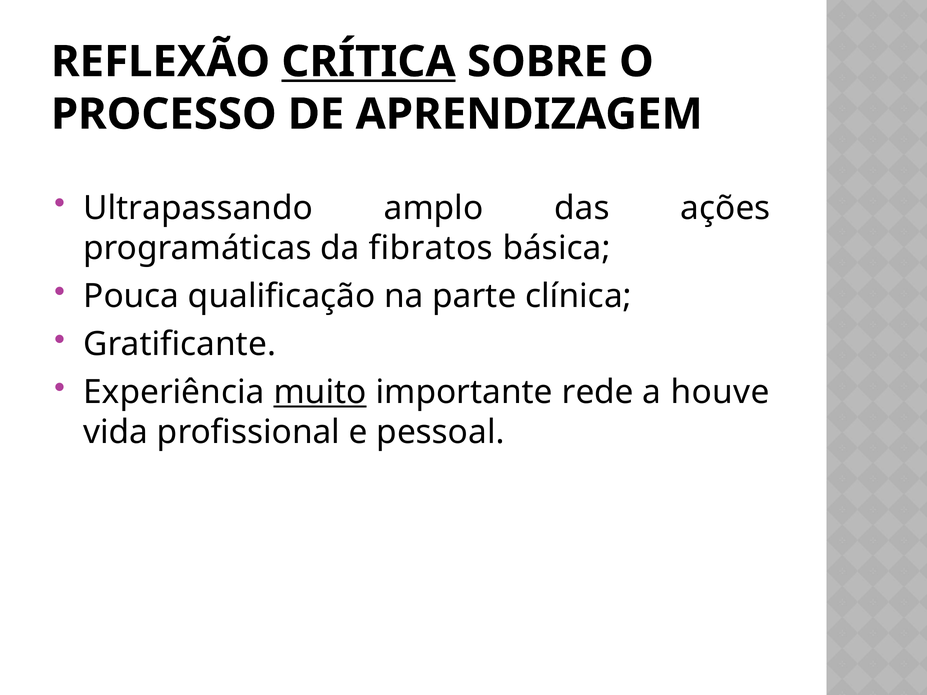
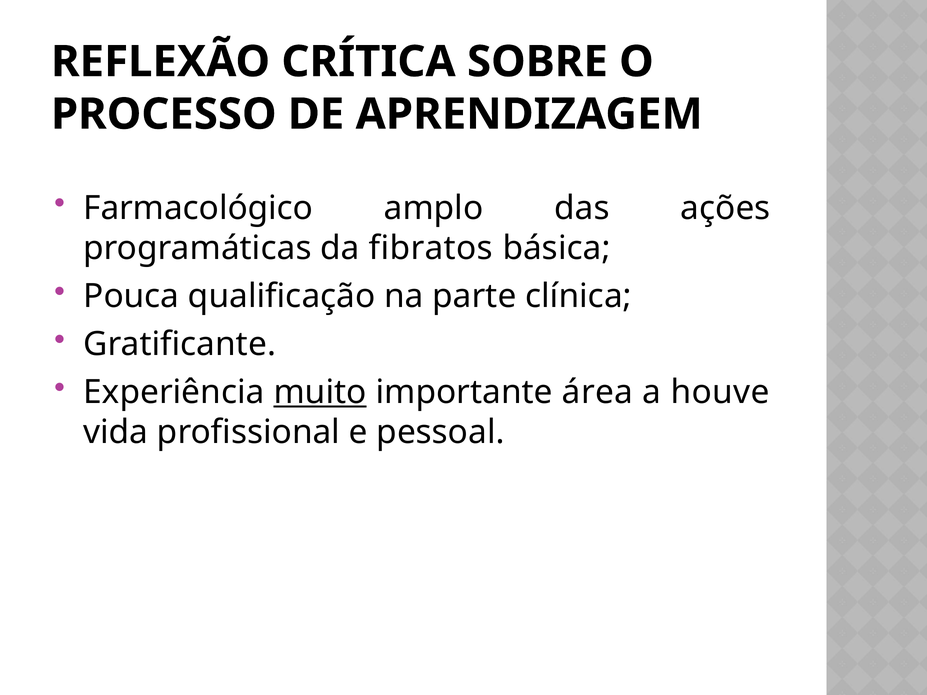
CRÍTICA underline: present -> none (369, 62)
Ultrapassando: Ultrapassando -> Farmacológico (198, 208)
rede: rede -> área (597, 392)
